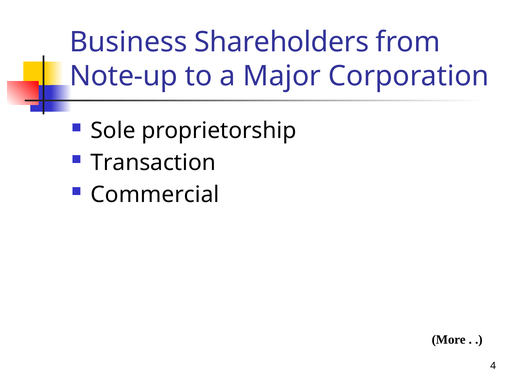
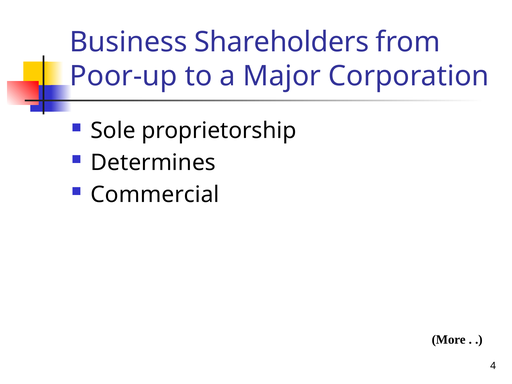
Note-up: Note-up -> Poor-up (123, 76)
Transaction: Transaction -> Determines (153, 163)
